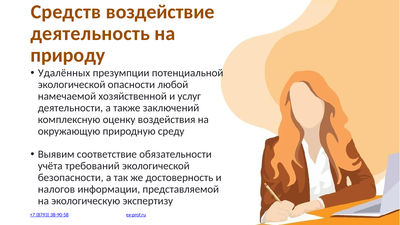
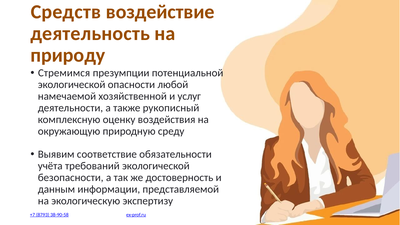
Удалённых: Удалённых -> Стремимся (64, 73)
заключений: заключений -> рукописный (171, 108)
налогов: налогов -> данным (56, 189)
